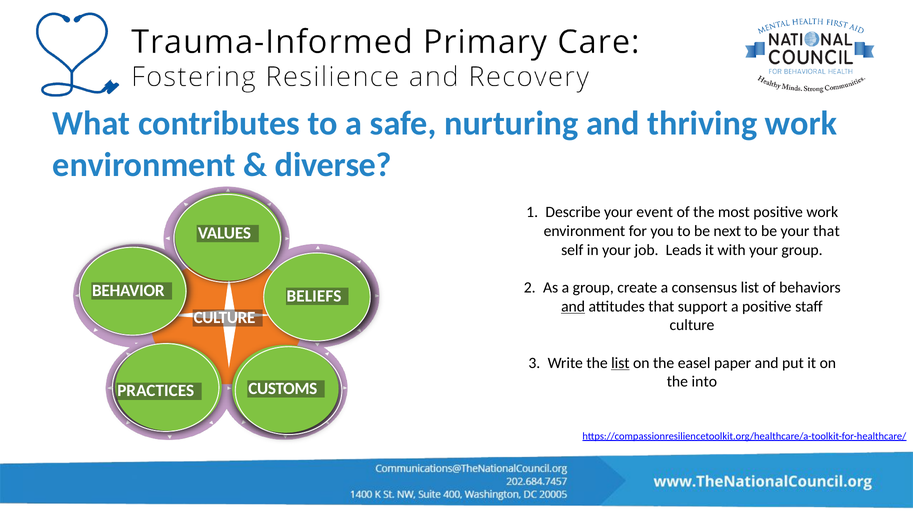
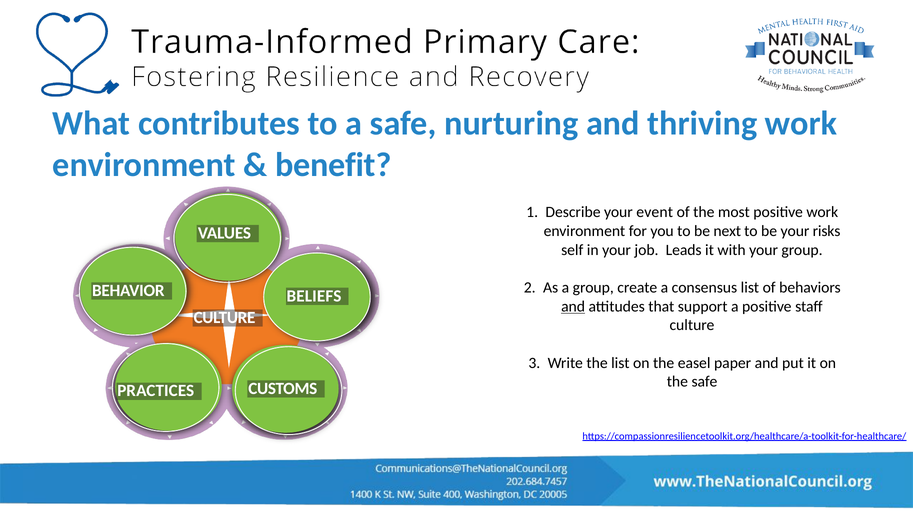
diverse: diverse -> benefit (333, 165)
your that: that -> risks (827, 231)
list underline: present -> none (620, 363)
the into: into -> safe (704, 381)
